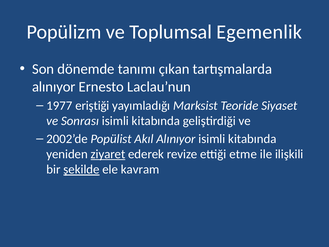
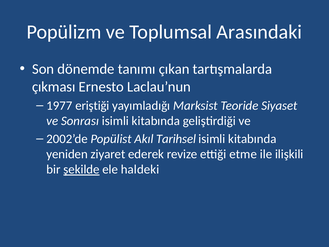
Egemenlik: Egemenlik -> Arasındaki (259, 32)
alınıyor: alınıyor -> çıkması (54, 87)
Akıl Alınıyor: Alınıyor -> Tarihsel (176, 139)
ziyaret underline: present -> none (108, 154)
kavram: kavram -> haldeki (140, 169)
